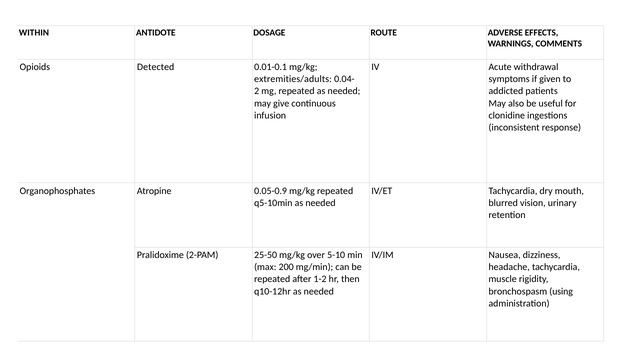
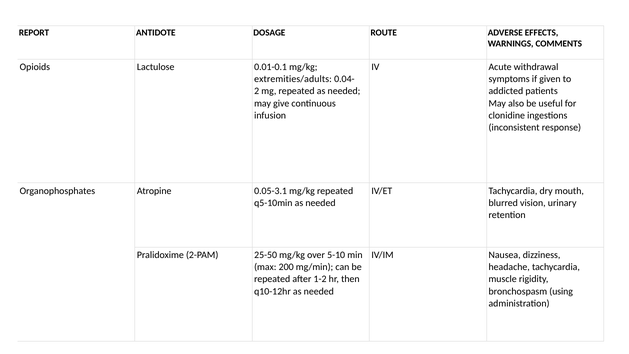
WITHIN: WITHIN -> REPORT (34, 33)
Detected: Detected -> Lactulose (156, 67)
0.05-0.9: 0.05-0.9 -> 0.05-3.1 (271, 191)
